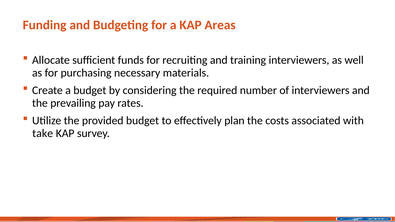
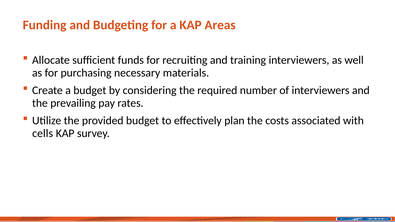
take: take -> cells (43, 133)
